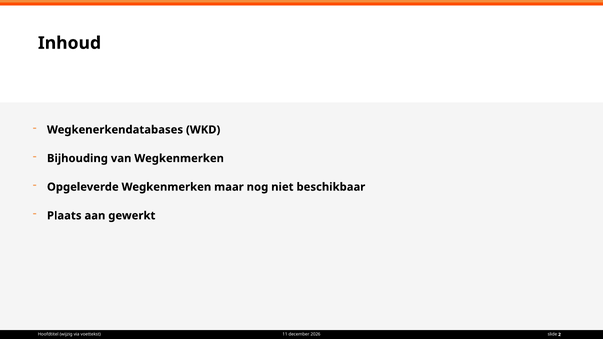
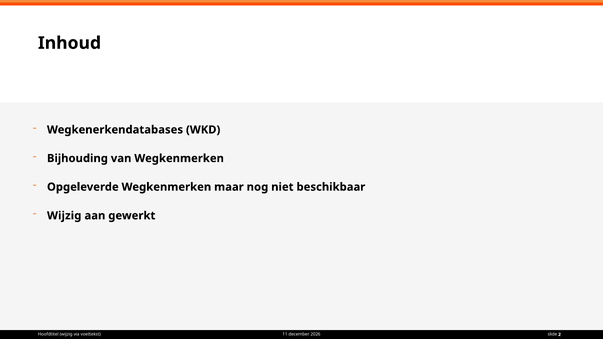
Plaats: Plaats -> Wijzig (64, 216)
